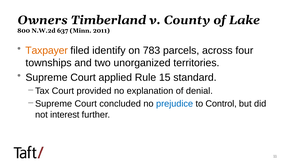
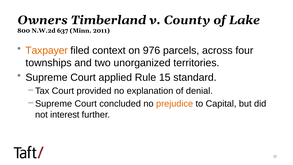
identify: identify -> context (109, 50)
783: 783 -> 976 (152, 50)
prejudice colour: blue -> orange (175, 104)
Control: Control -> Capital (221, 104)
